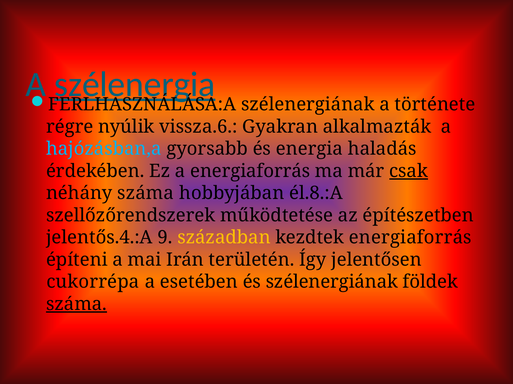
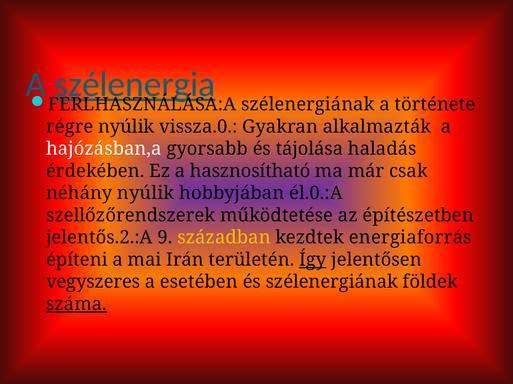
vissza.6: vissza.6 -> vissza.0 (198, 127)
hajózásban,a colour: light blue -> white (104, 149)
energia: energia -> tájolása (310, 149)
a energiaforrás: energiaforrás -> hasznosítható (250, 171)
csak underline: present -> none (409, 171)
néhány száma: száma -> nyúlik (146, 194)
él.8.:A: él.8.:A -> él.0.:A (316, 194)
jelentős.4.:A: jelentős.4.:A -> jelentős.2.:A (99, 238)
Így underline: none -> present (313, 260)
cukorrépa: cukorrépa -> vegyszeres (93, 282)
